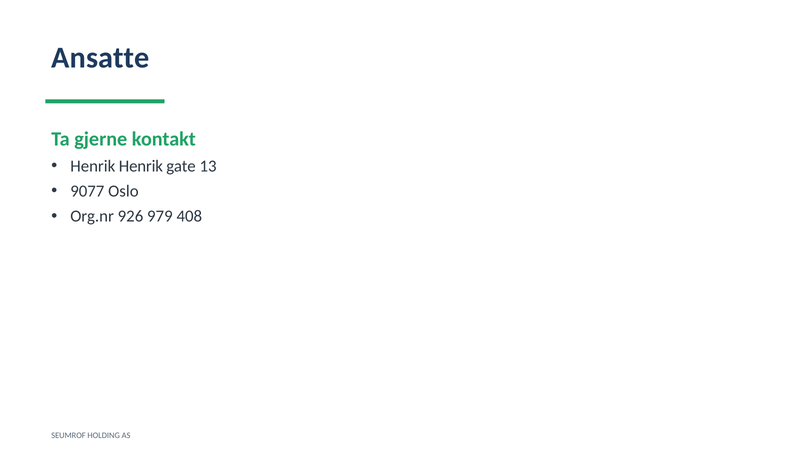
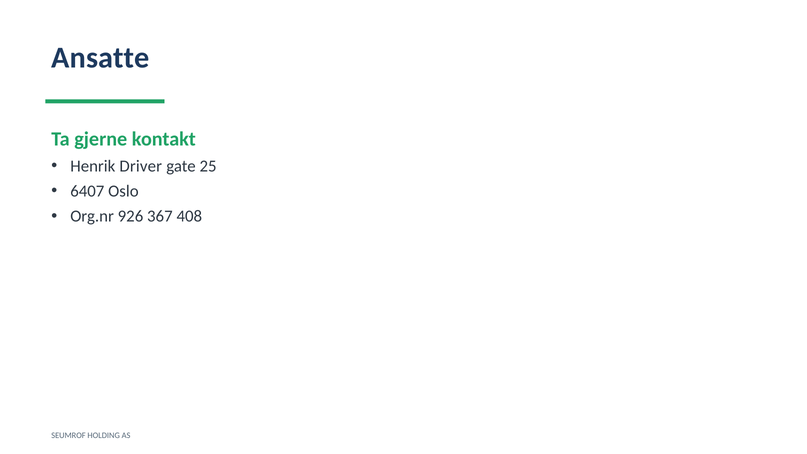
Henrik Henrik: Henrik -> Driver (141, 166)
13: 13 -> 25 (208, 166)
9077: 9077 -> 6407 (87, 191)
979: 979 -> 367 (160, 216)
